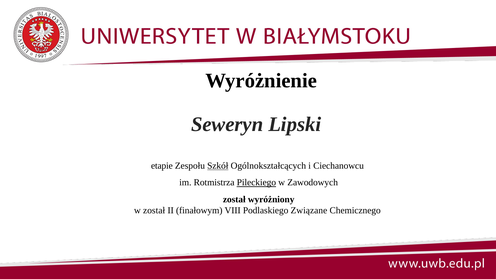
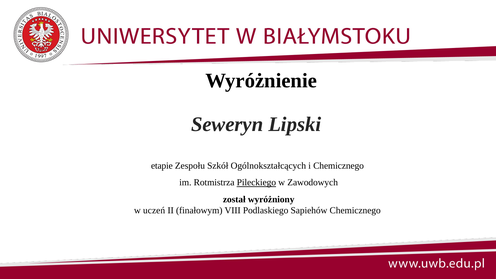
Szkół underline: present -> none (218, 166)
i Ciechanowcu: Ciechanowcu -> Chemicznego (339, 166)
w został: został -> uczeń (154, 210)
Związane: Związane -> Sapiehów (309, 210)
